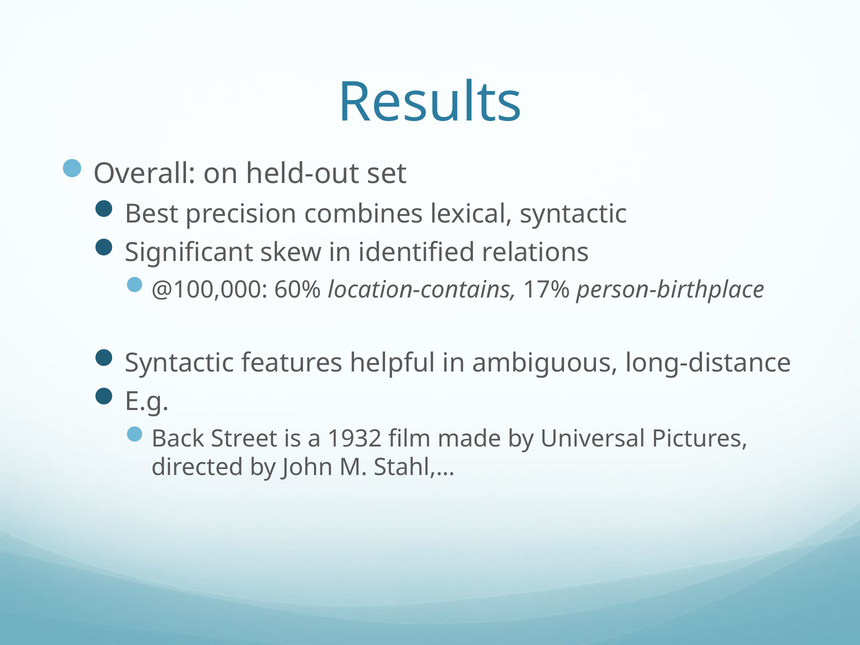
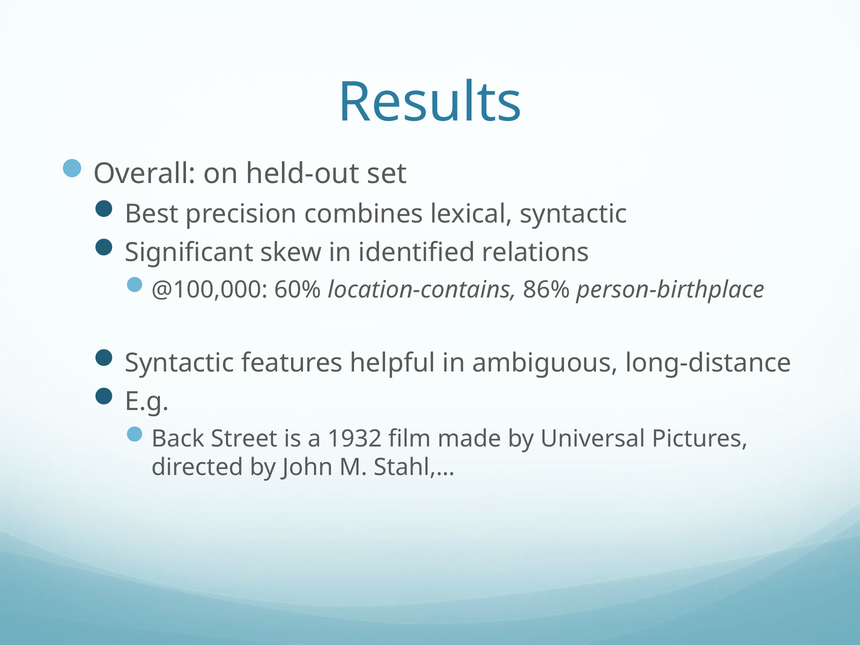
17%: 17% -> 86% (546, 290)
